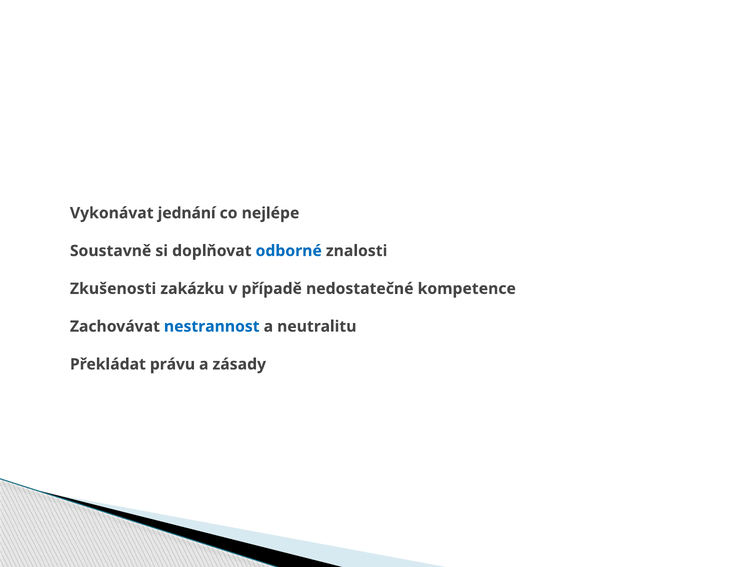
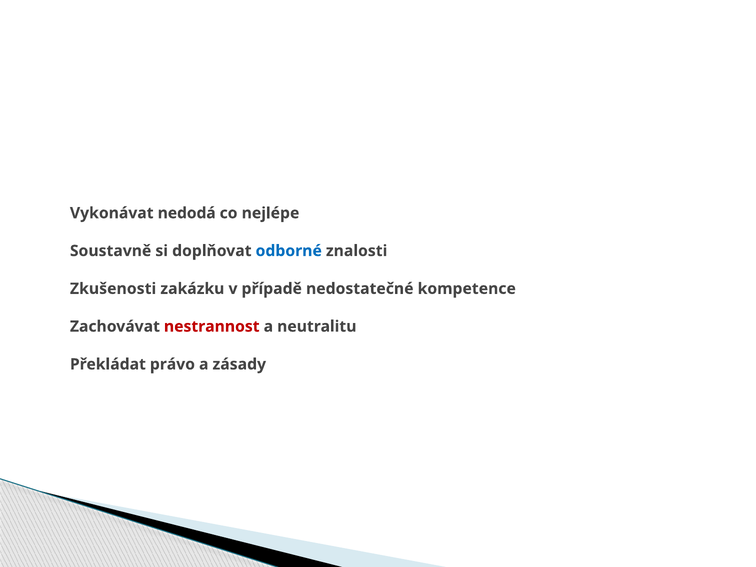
jednání: jednání -> nedodá (187, 213)
nestrannost colour: blue -> red (212, 326)
právu: právu -> právo (172, 364)
